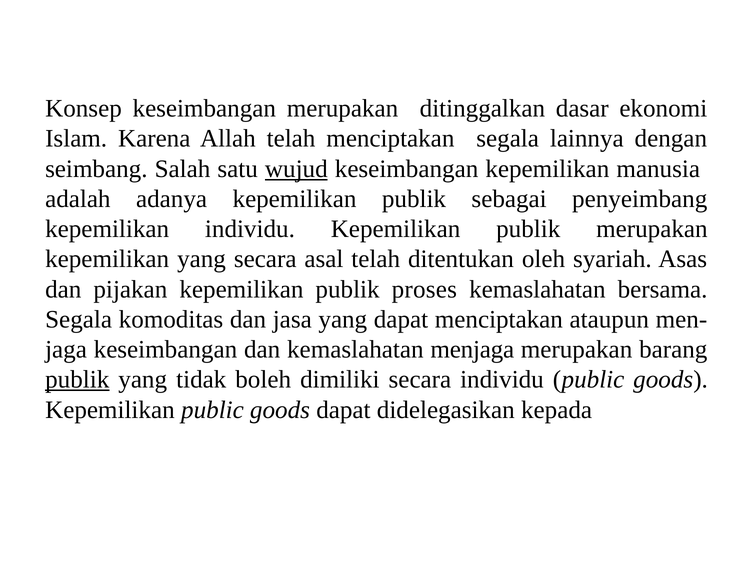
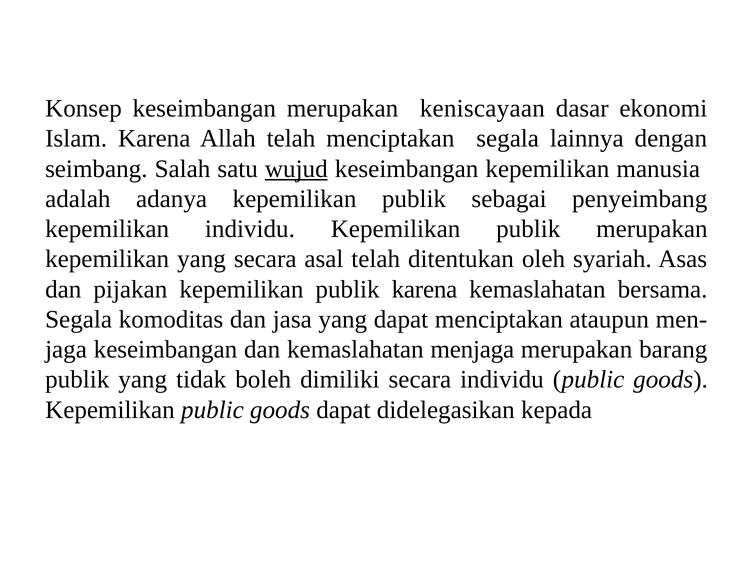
ditinggalkan: ditinggalkan -> keniscayaan (482, 108)
publik proses: proses -> karena (424, 289)
publik underline: present -> none (77, 380)
